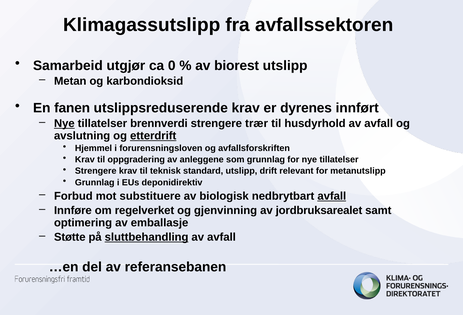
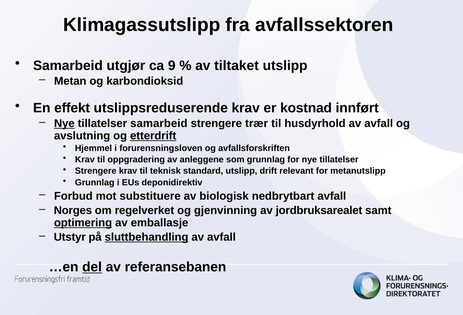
0: 0 -> 9 (172, 66)
biorest: biorest -> tiltaket (237, 66)
fanen: fanen -> effekt (72, 108)
dyrenes: dyrenes -> kostnad (306, 108)
tillatelser brennverdi: brennverdi -> samarbeid (159, 124)
avfall underline: present -> none (332, 196)
Innføre: Innføre -> Norges (73, 211)
optimering underline: none -> present (83, 223)
Støtte: Støtte -> Utstyr (70, 237)
del underline: none -> present (92, 267)
